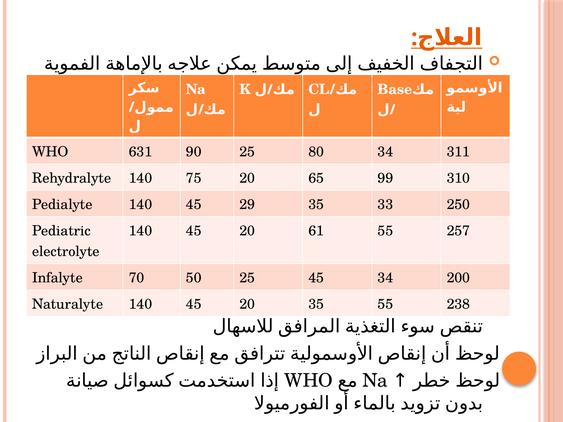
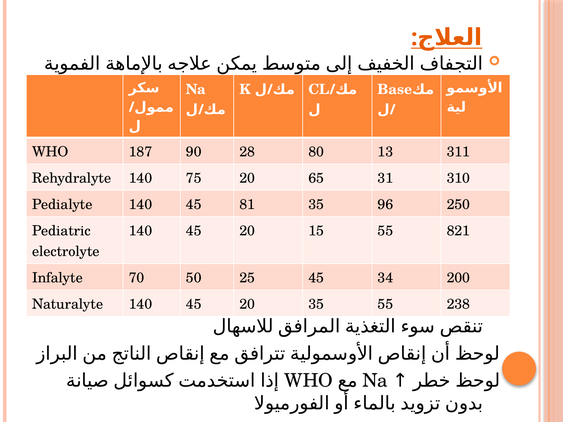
631: 631 -> 187 (140, 152)
90 25: 25 -> 28 (247, 152)
80 34: 34 -> 13 (385, 152)
99: 99 -> 31 (385, 178)
29: 29 -> 81 (247, 205)
33: 33 -> 96 (385, 205)
61: 61 -> 15 (316, 231)
257: 257 -> 821 (458, 231)
